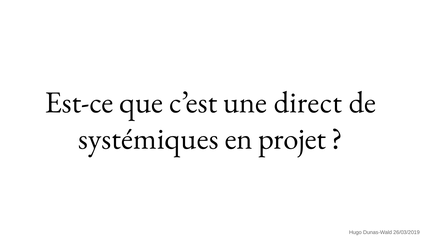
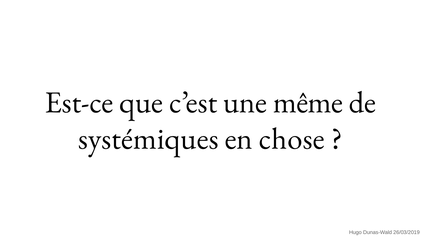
direct: direct -> même (308, 102)
projet: projet -> chose (292, 139)
